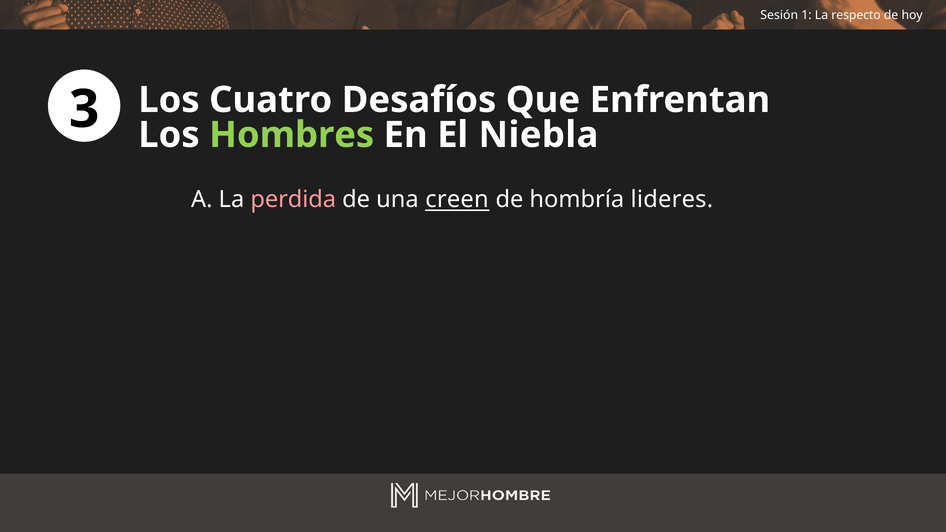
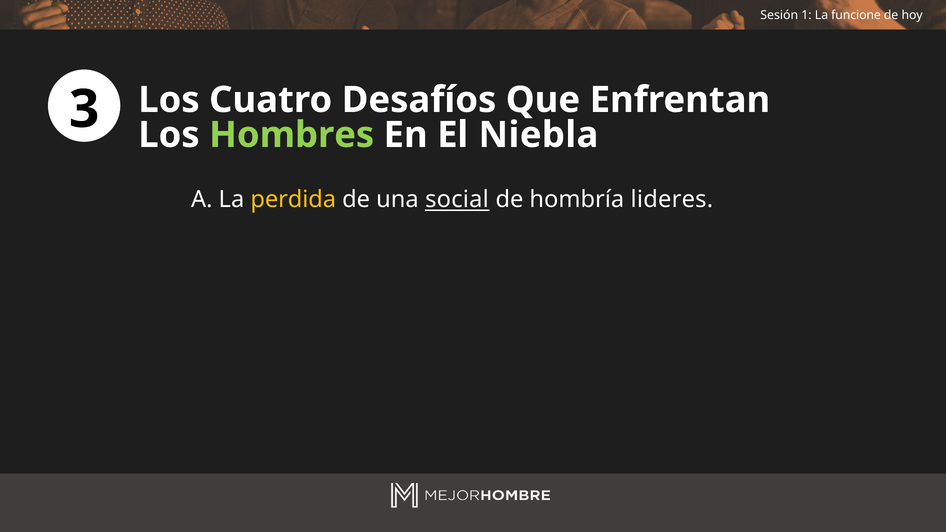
respecto: respecto -> funcione (856, 15)
perdida colour: pink -> yellow (293, 200)
creen: creen -> social (457, 200)
